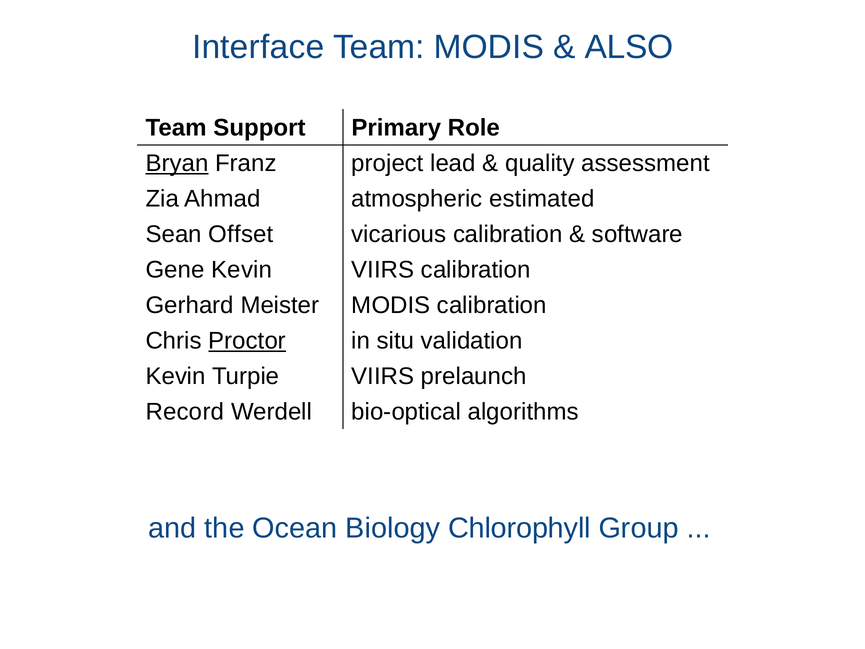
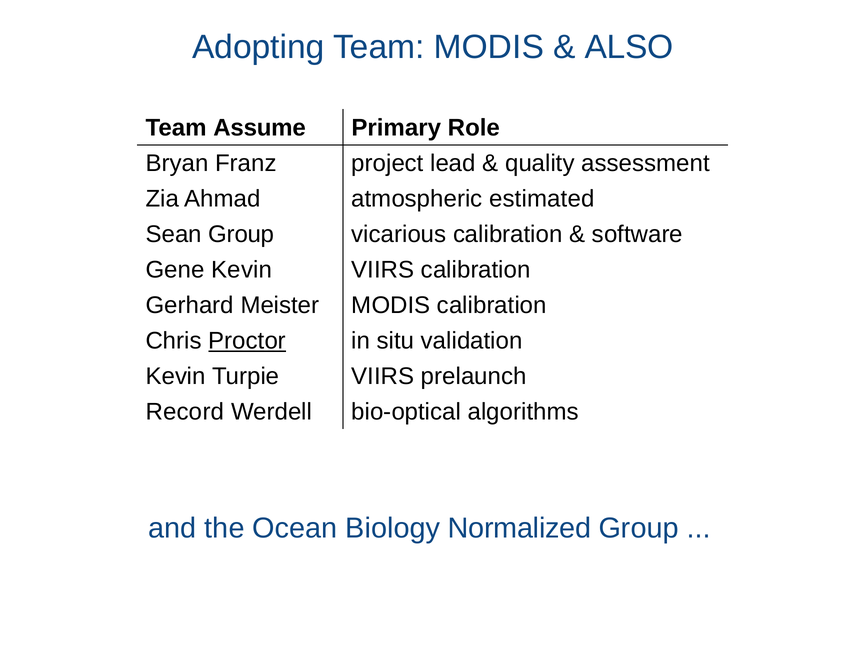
Interface: Interface -> Adopting (258, 47)
Support: Support -> Assume (260, 128)
Bryan underline: present -> none (177, 163)
Sean Offset: Offset -> Group (241, 234)
Chlorophyll: Chlorophyll -> Normalized (519, 528)
